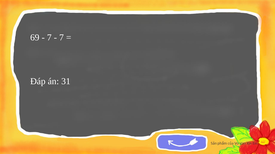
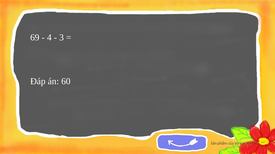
7: 7 -> 4 (49, 38)
7: 7 -> 3 (62, 38)
31: 31 -> 60 (66, 82)
